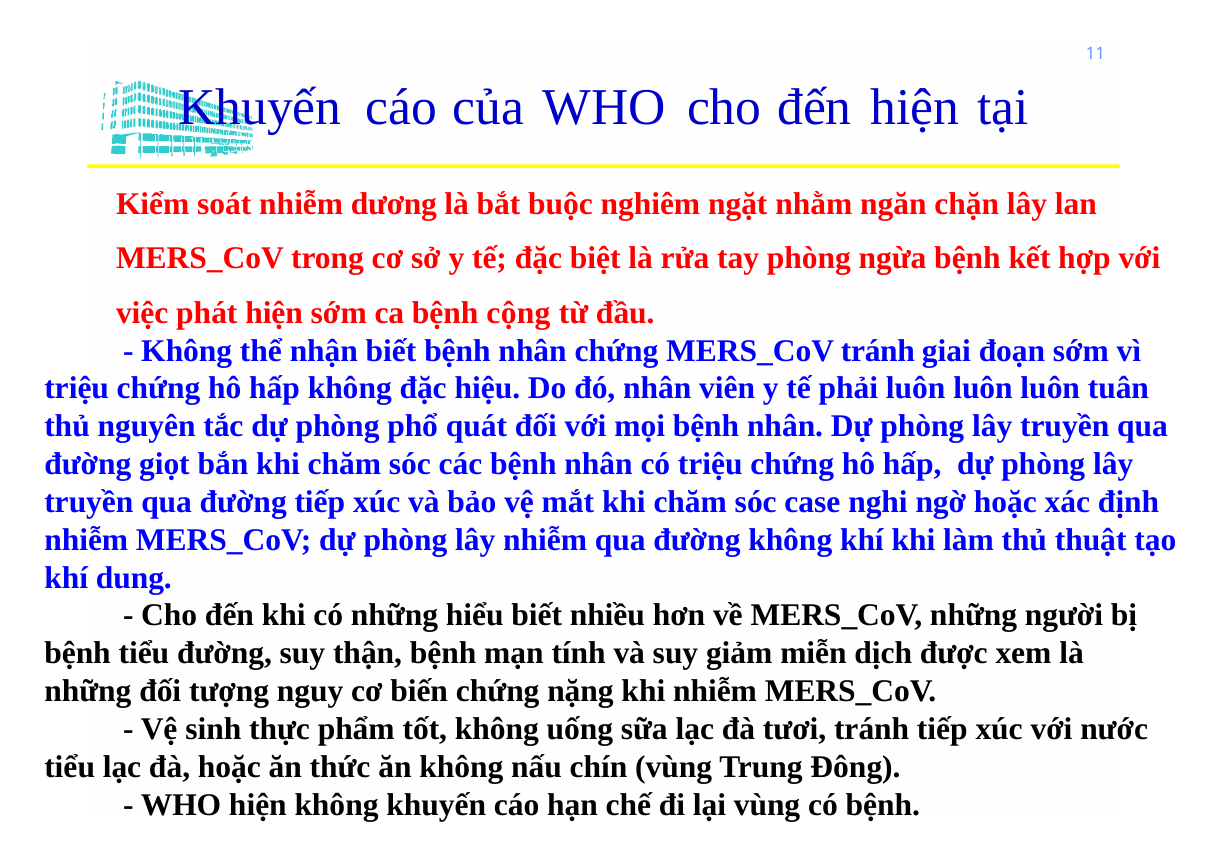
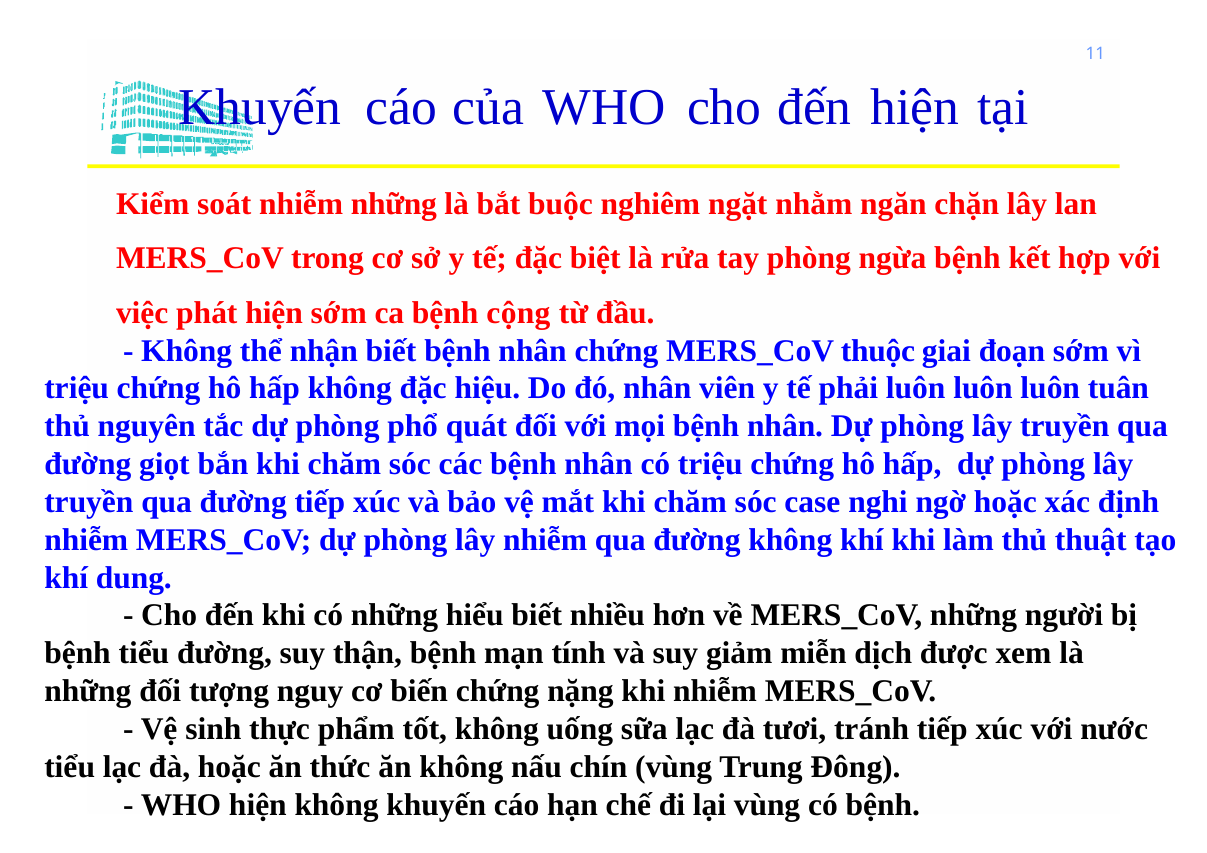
nhiễm dương: dương -> những (394, 204)
MERS_CoV tránh: tránh -> thuộc (878, 351)
